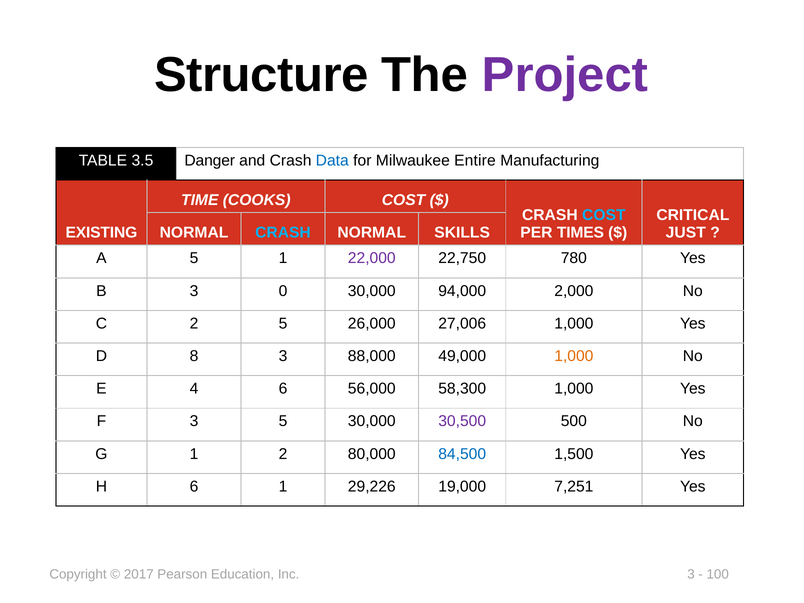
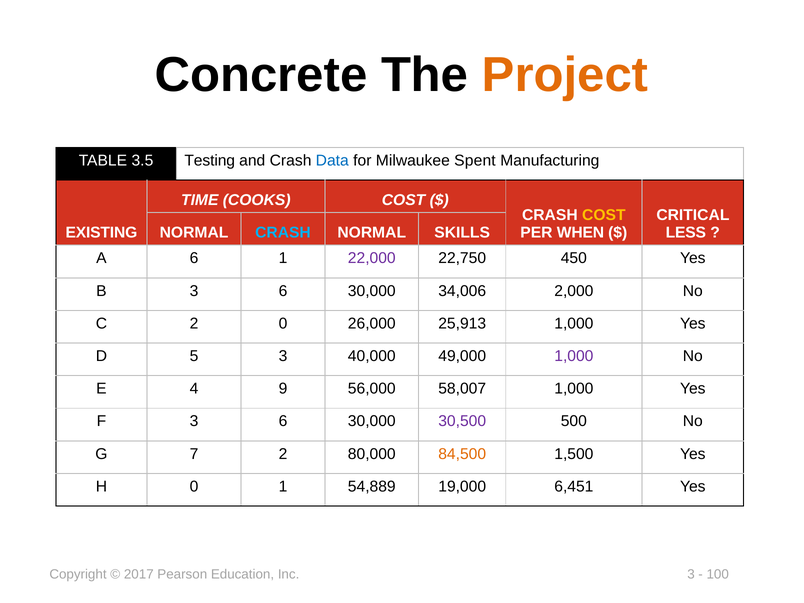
Structure: Structure -> Concrete (261, 75)
Project colour: purple -> orange (565, 75)
Danger: Danger -> Testing (210, 160)
Entire: Entire -> Spent (475, 160)
COST colour: light blue -> yellow (604, 215)
TIMES: TIMES -> WHEN (580, 233)
JUST: JUST -> LESS (686, 233)
A 5: 5 -> 6 (194, 258)
780: 780 -> 450 (574, 258)
B 3 0: 0 -> 6 (283, 291)
94,000: 94,000 -> 34,006 (462, 291)
2 5: 5 -> 0 (283, 323)
27,006: 27,006 -> 25,913 (462, 323)
8: 8 -> 5 (194, 356)
88,000: 88,000 -> 40,000 (372, 356)
1,000 colour: orange -> purple (574, 356)
4 6: 6 -> 9 (283, 389)
58,300: 58,300 -> 58,007 (462, 389)
F 3 5: 5 -> 6 (283, 421)
G 1: 1 -> 7 (194, 454)
84,500 colour: blue -> orange (462, 454)
H 6: 6 -> 0 (194, 487)
29,226: 29,226 -> 54,889 (372, 487)
7,251: 7,251 -> 6,451 (574, 487)
